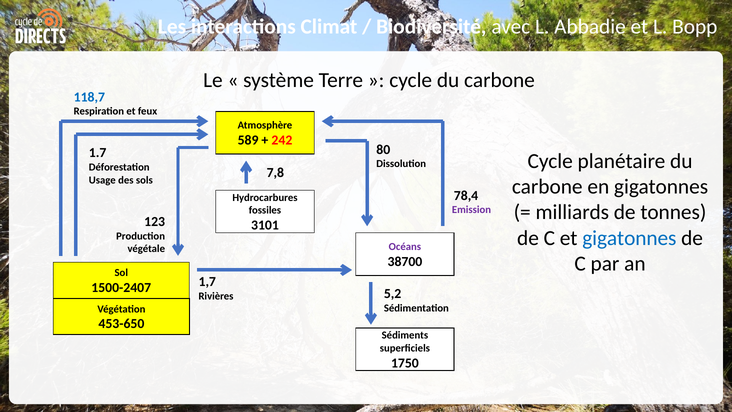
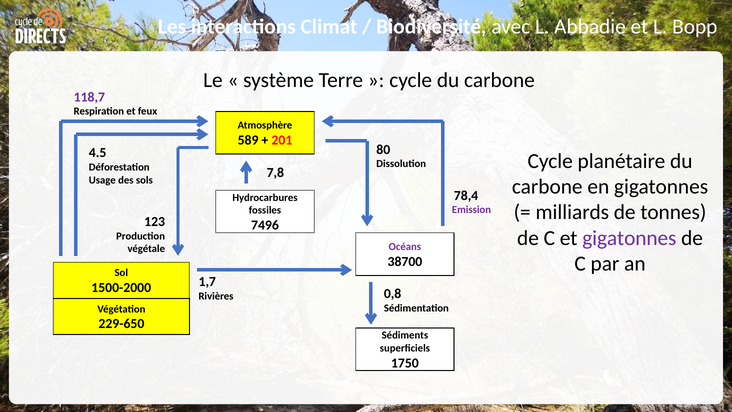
118,7 colour: blue -> purple (89, 97)
242: 242 -> 201 (282, 140)
1.7: 1.7 -> 4.5 (98, 153)
3101: 3101 -> 7496 (265, 225)
gigatonnes colour: blue -> purple (629, 238)
1500-2407: 1500-2407 -> 1500-2000 (121, 288)
5,2: 5,2 -> 0,8 (393, 294)
453-650: 453-650 -> 229-650 (121, 324)
